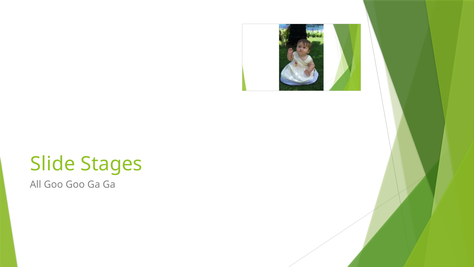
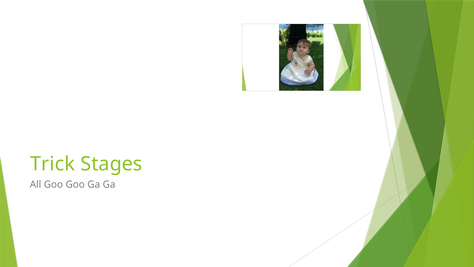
Slide: Slide -> Trick (53, 164)
